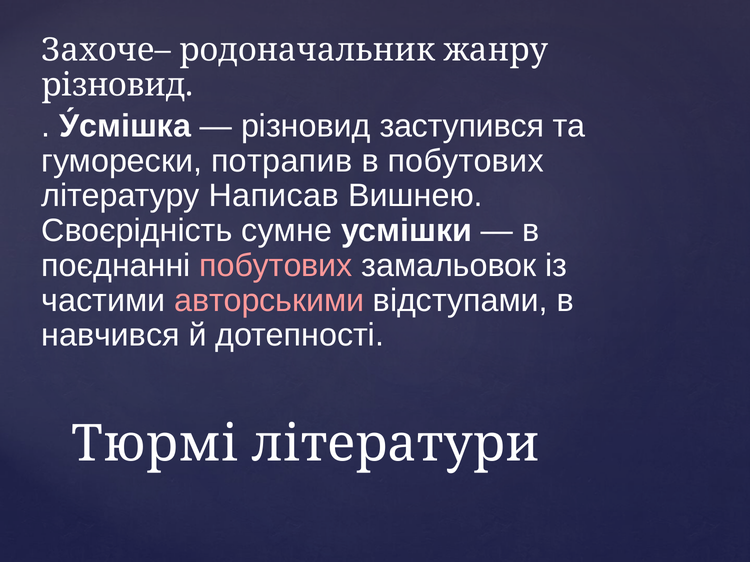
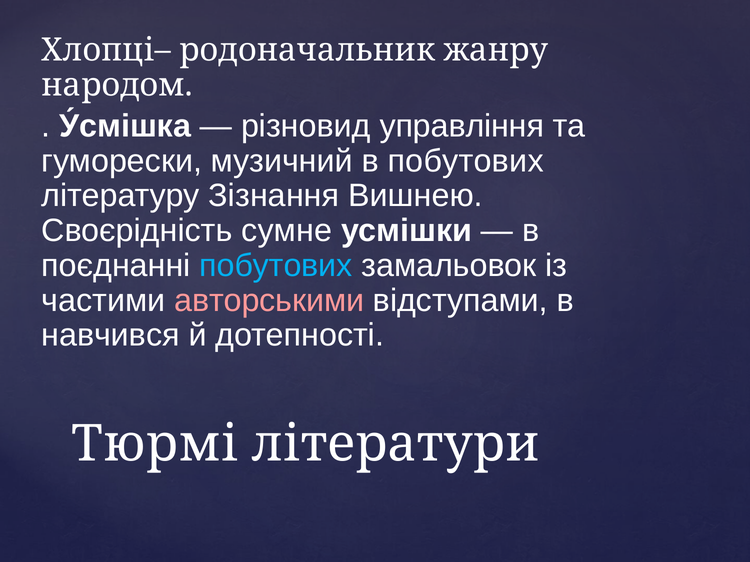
Захоче–: Захоче– -> Хлопці– (106, 50)
різновид: різновид -> народом (117, 85)
заступився: заступився -> управління (462, 126)
потрапив: потрапив -> музичний (282, 161)
Написав: Написав -> Зізнання (274, 196)
побутових colour: pink -> light blue (276, 266)
